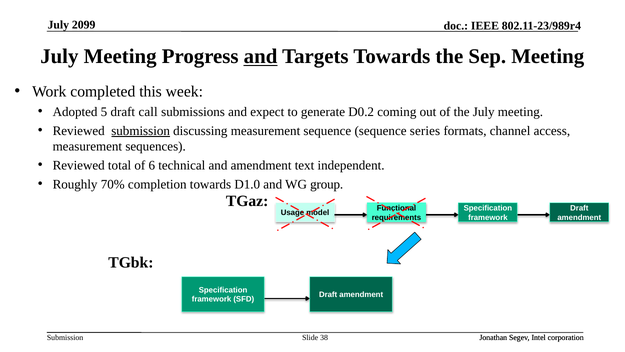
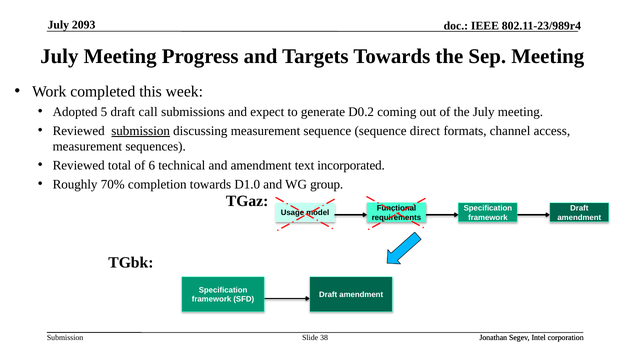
2099: 2099 -> 2093 (84, 25)
and underline: present -> none (261, 56)
series: series -> direct (425, 131)
independent: independent -> incorporated (351, 165)
